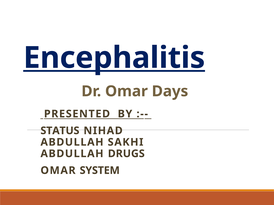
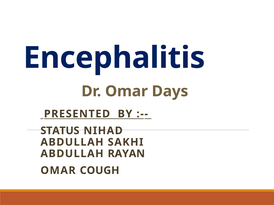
Encephalitis underline: present -> none (114, 58)
DRUGS: DRUGS -> RAYAN (126, 154)
SYSTEM: SYSTEM -> COUGH (100, 171)
